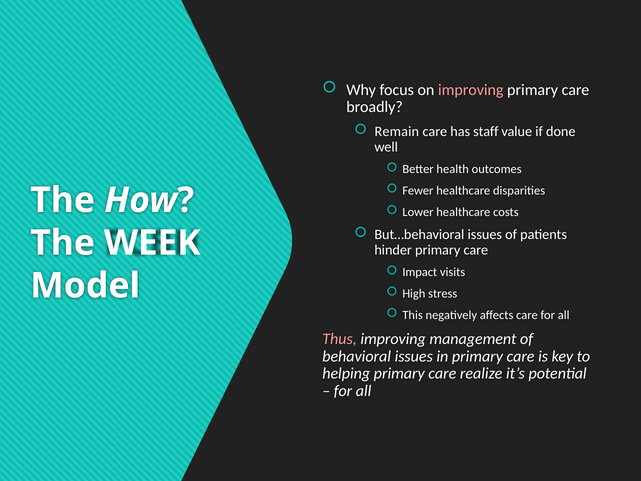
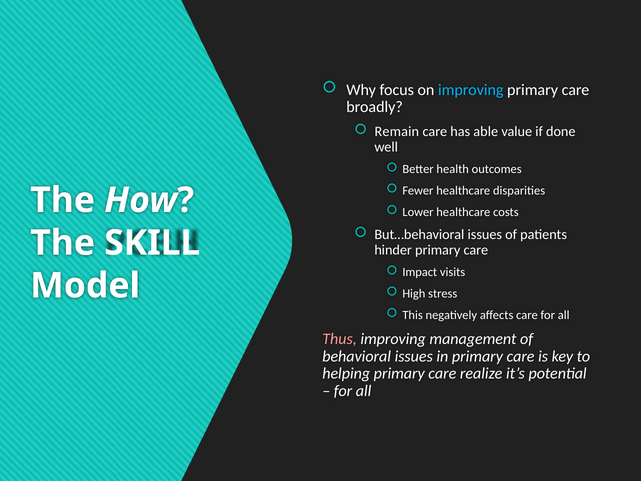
improving colour: pink -> light blue (471, 90)
staff: staff -> able (486, 132)
WEEK: WEEK -> SKILL (152, 243)
